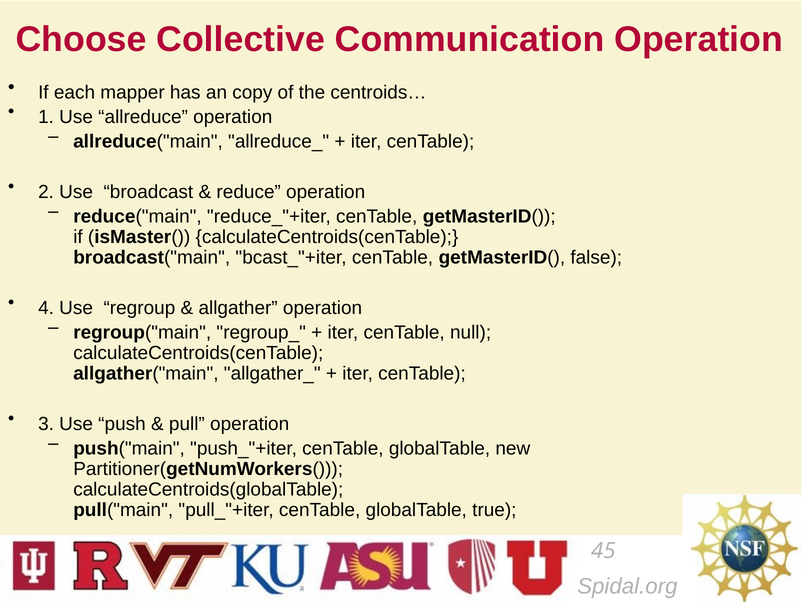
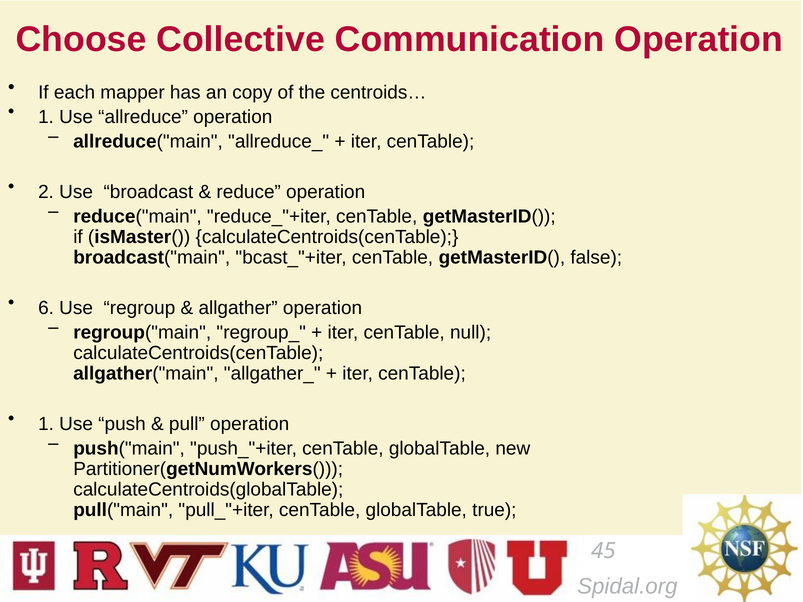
4: 4 -> 6 (46, 308)
3: 3 -> 1 (46, 424)
